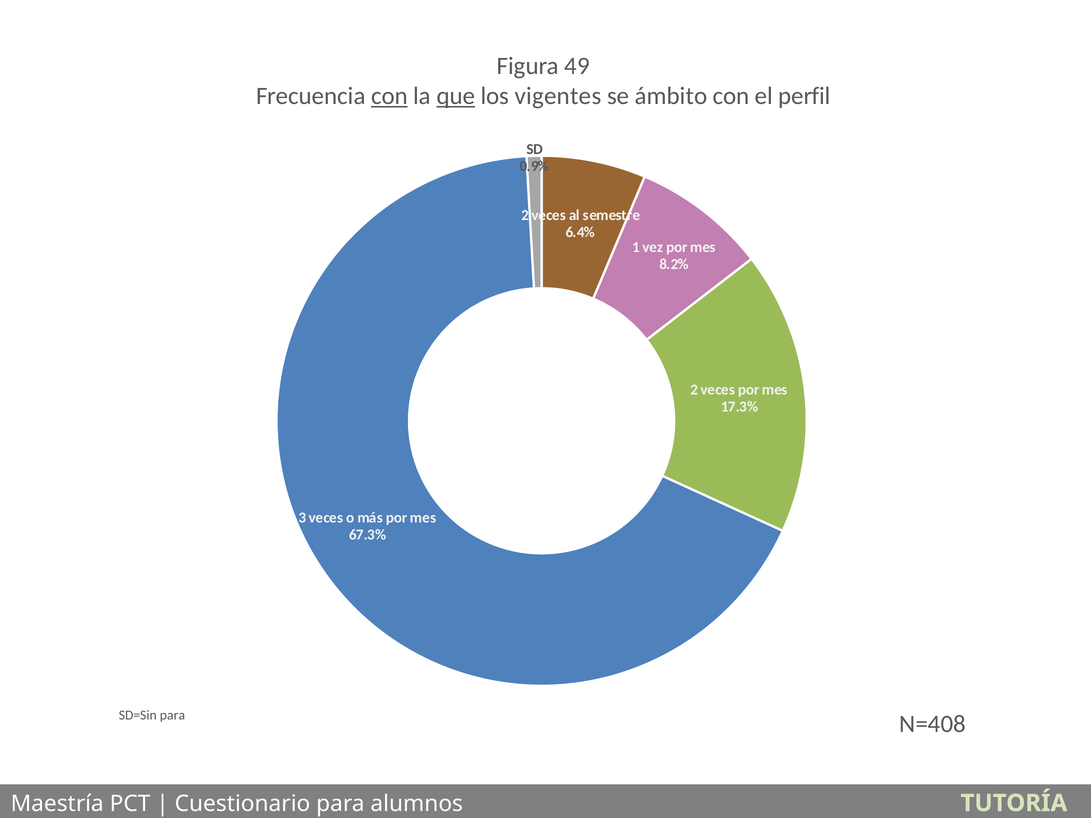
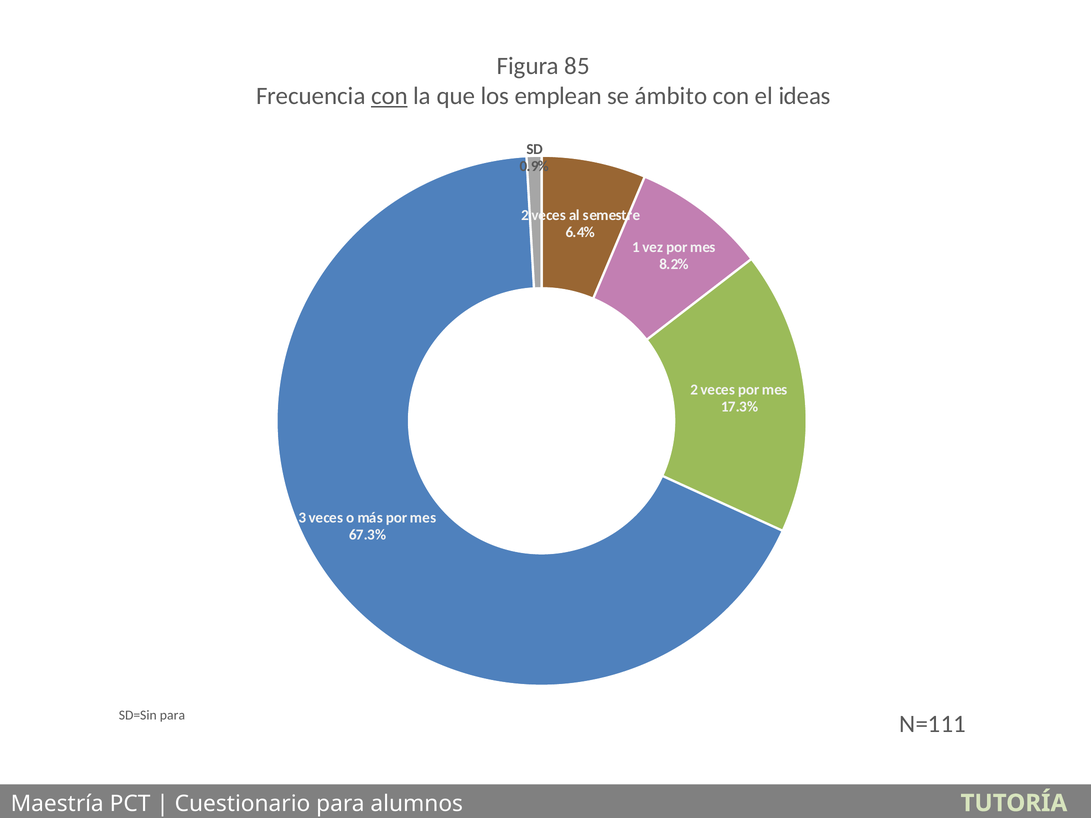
49: 49 -> 85 (577, 66)
que underline: present -> none (456, 96)
vigentes: vigentes -> emplean (558, 96)
perfil: perfil -> ideas (805, 96)
N=408: N=408 -> N=111 (933, 724)
